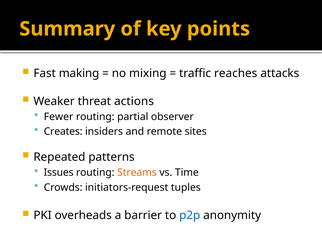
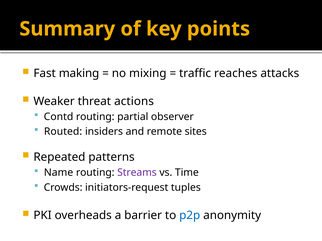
Fewer: Fewer -> Contd (59, 117)
Creates: Creates -> Routed (63, 132)
Issues: Issues -> Name (59, 173)
Streams colour: orange -> purple (137, 173)
